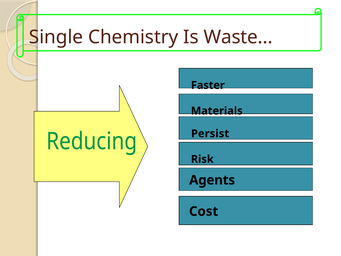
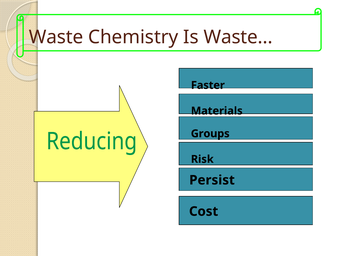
Single: Single -> Waste (56, 37)
Persist: Persist -> Groups (210, 134)
Agents: Agents -> Persist (212, 180)
